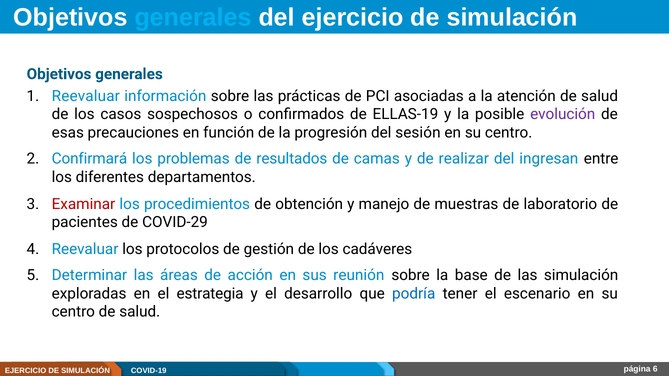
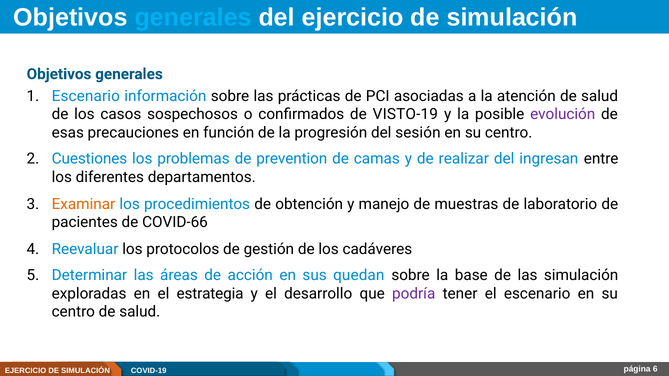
Reevaluar: Reevaluar -> Escenario (86, 96)
ELLAS-19: ELLAS-19 -> VISTO-19 (405, 115)
Confirmará: Confirmará -> Cuestiones (89, 159)
resultados: resultados -> prevention (292, 159)
Examinar colour: red -> orange (83, 204)
COVID-29: COVID-29 -> COVID-66 (175, 223)
reunión: reunión -> quedan (359, 275)
podría colour: blue -> purple (414, 294)
